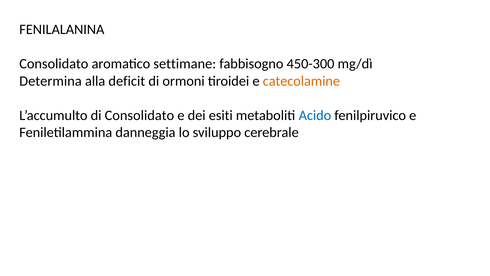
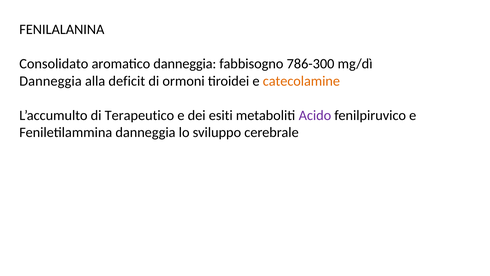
aromatico settimane: settimane -> danneggia (185, 64)
450-300: 450-300 -> 786-300 (311, 64)
Determina: Determina -> Danneggia (51, 81)
di Consolidato: Consolidato -> Terapeutico (139, 115)
Acido colour: blue -> purple (315, 115)
